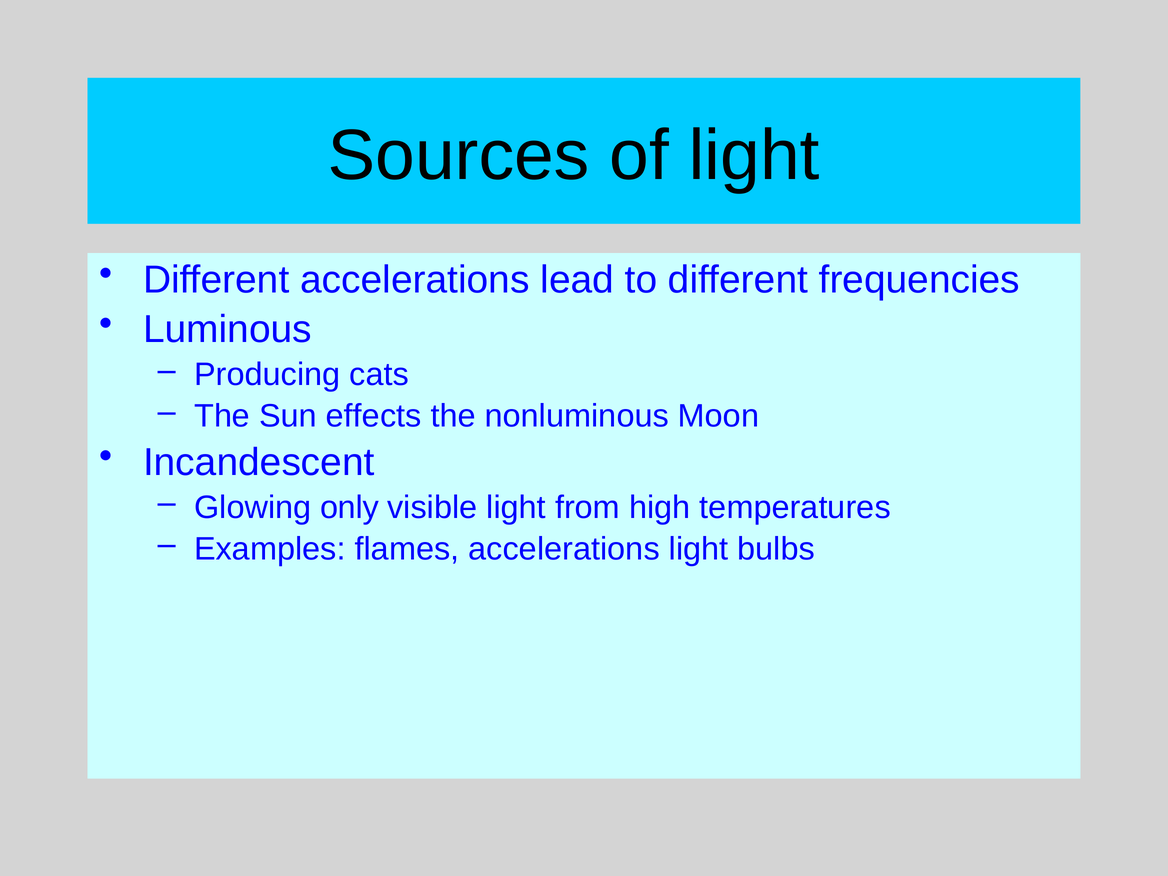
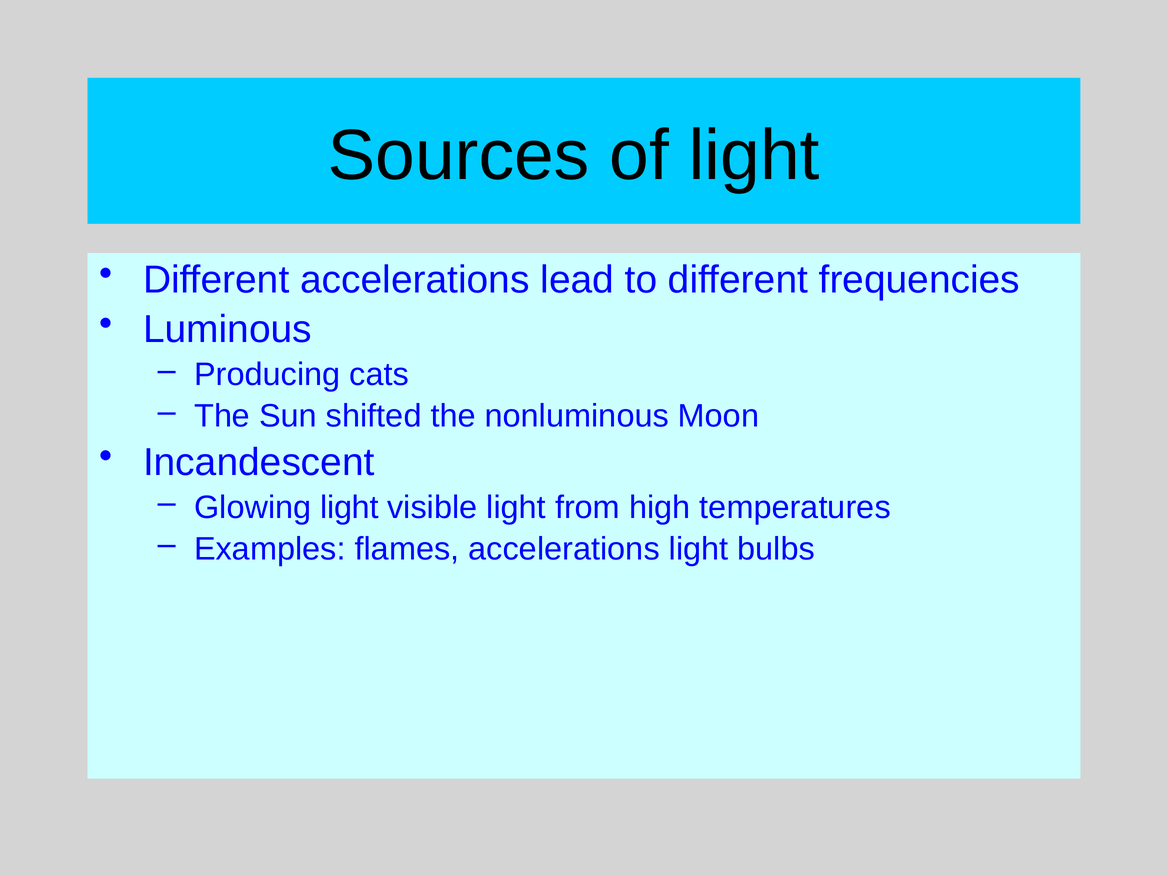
effects: effects -> shifted (374, 416)
only: only -> light (349, 507)
